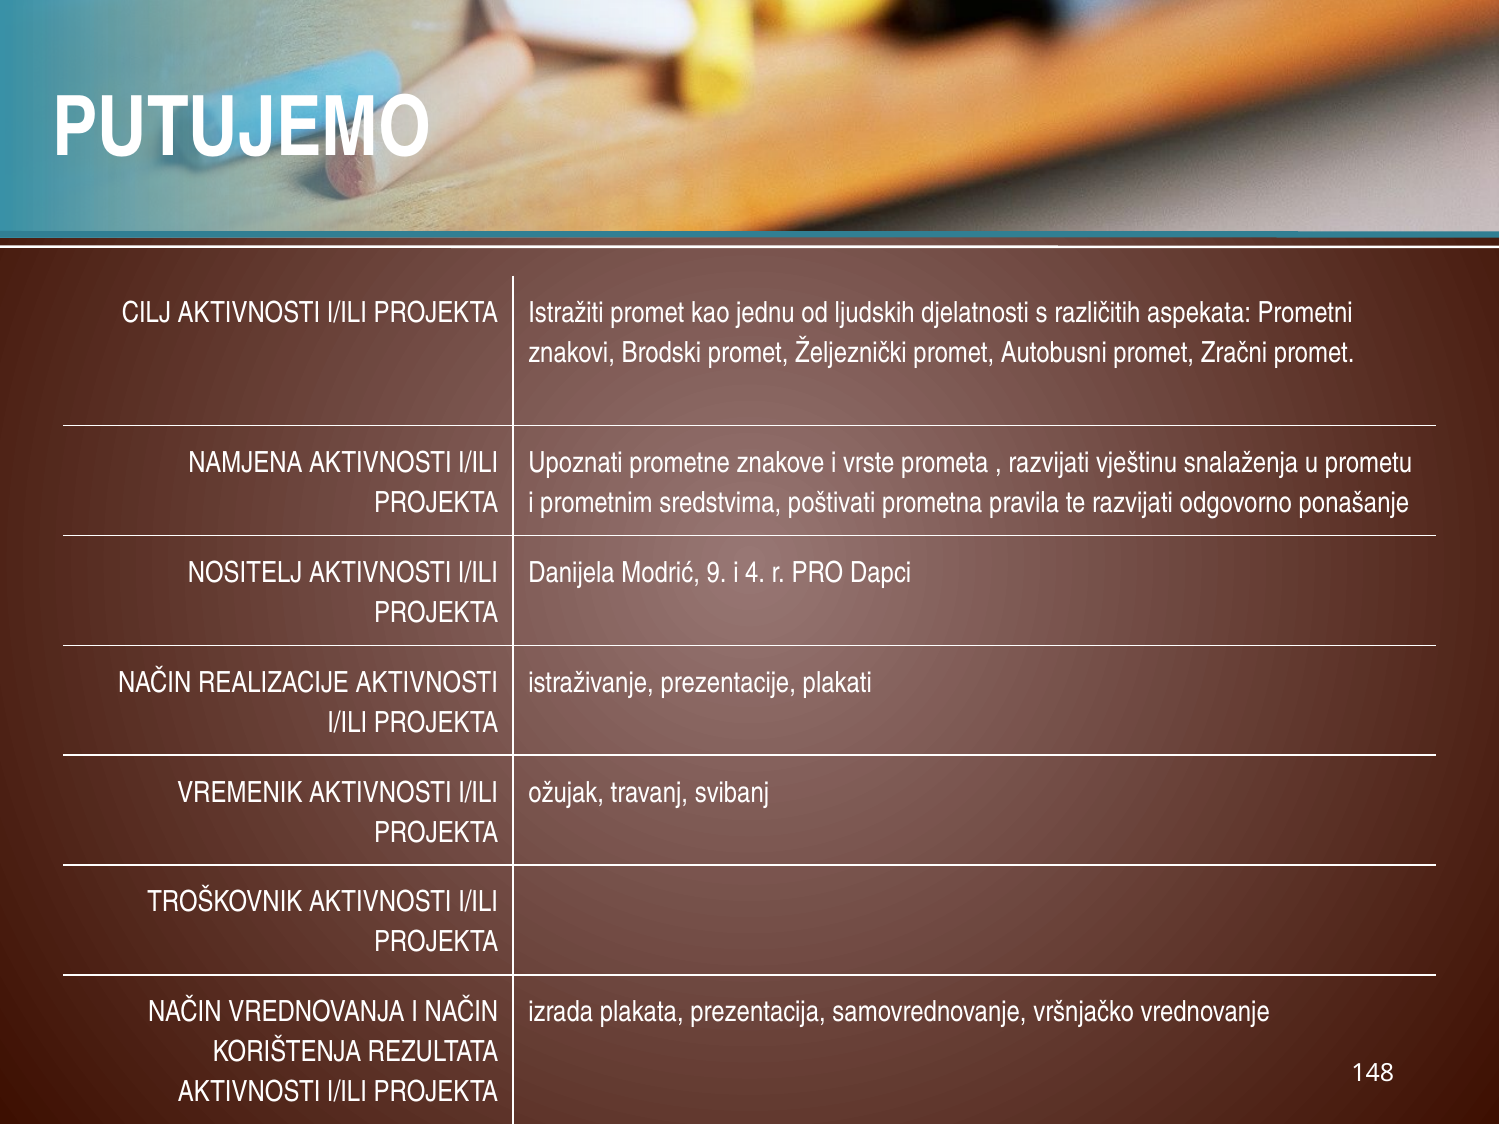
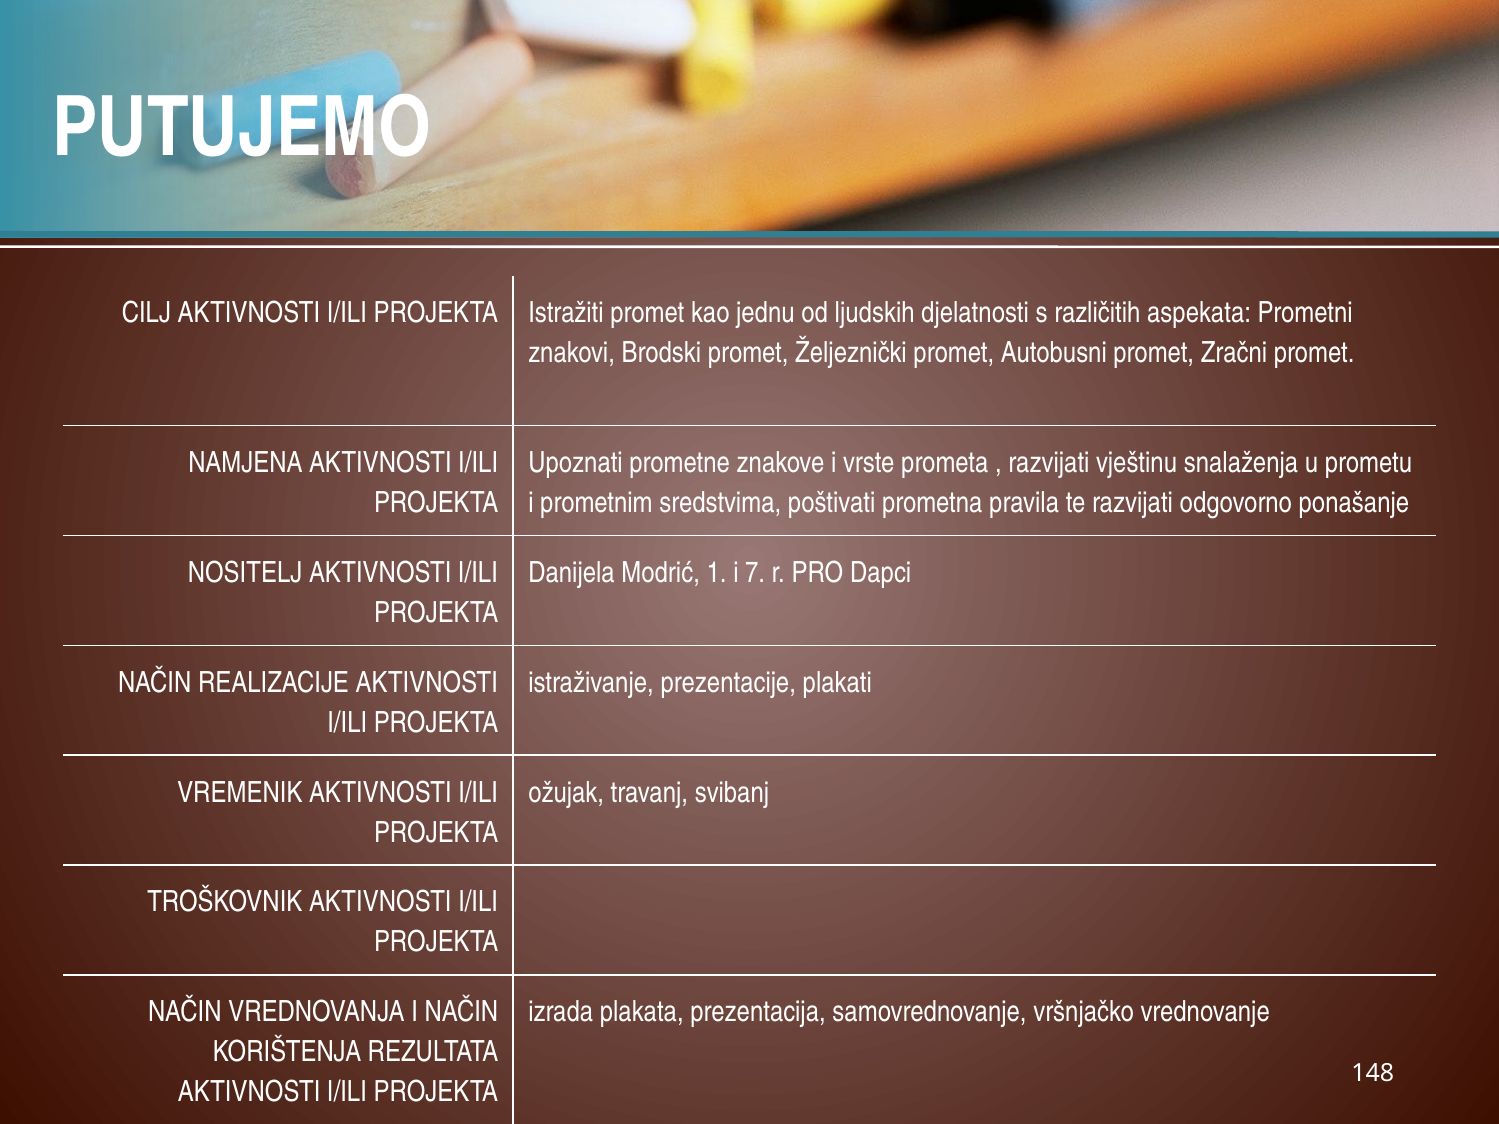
9: 9 -> 1 (717, 573)
4: 4 -> 7 (755, 573)
